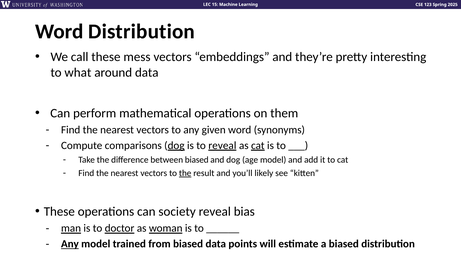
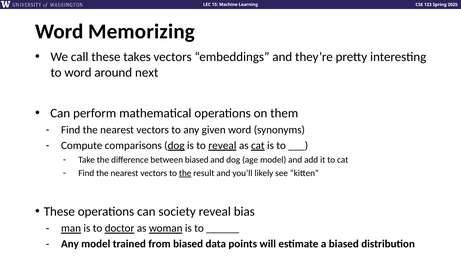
Word Distribution: Distribution -> Memorizing (142, 32)
mess: mess -> takes (137, 57)
to what: what -> word (78, 72)
around data: data -> next (147, 72)
Any underline: present -> none (70, 244)
